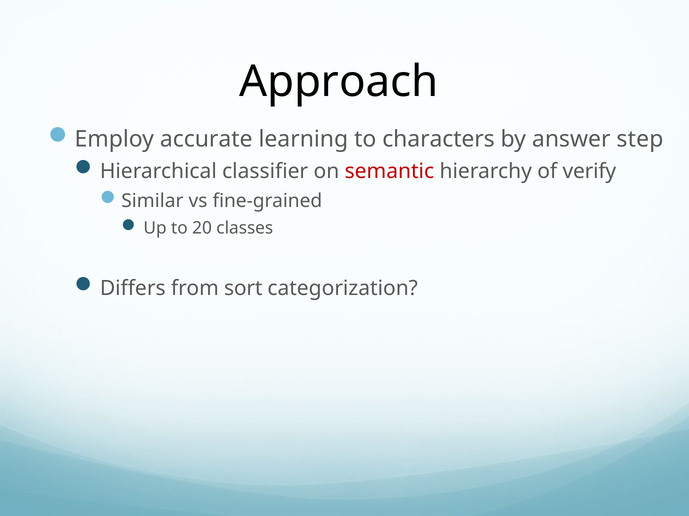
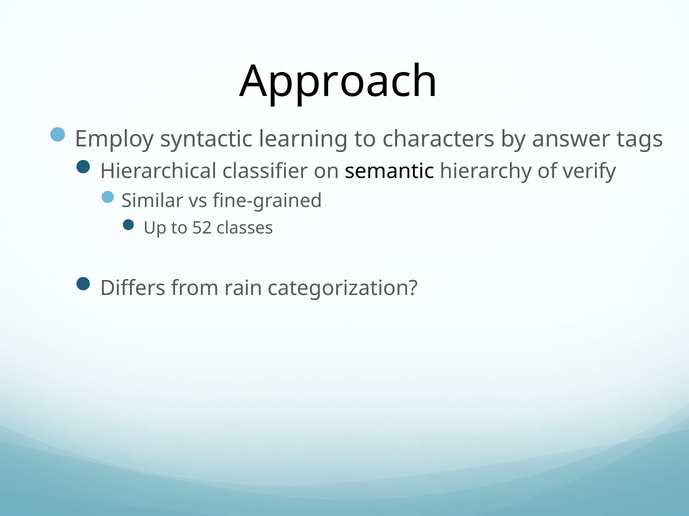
accurate: accurate -> syntactic (206, 139)
step: step -> tags (640, 139)
semantic colour: red -> black (389, 171)
20: 20 -> 52 (202, 229)
sort: sort -> rain (243, 289)
